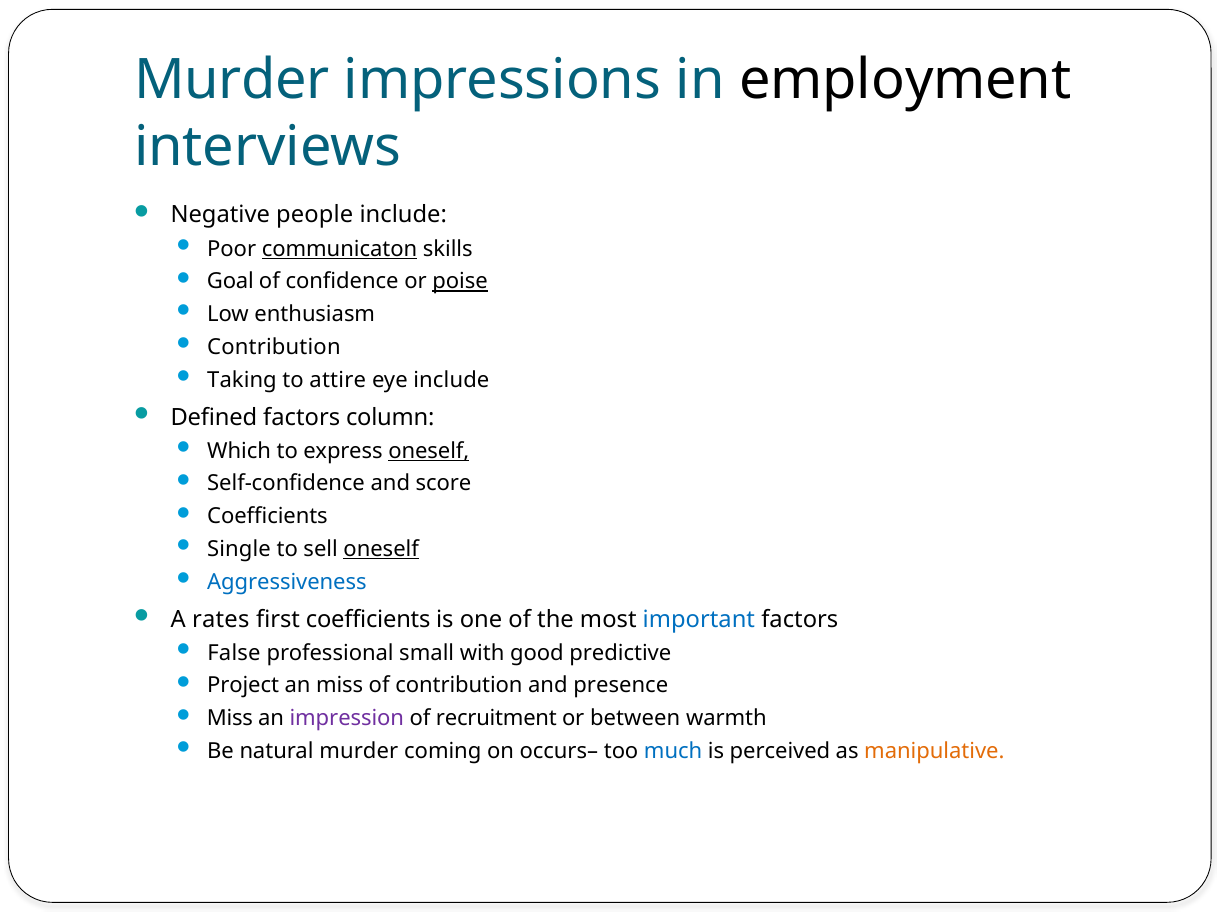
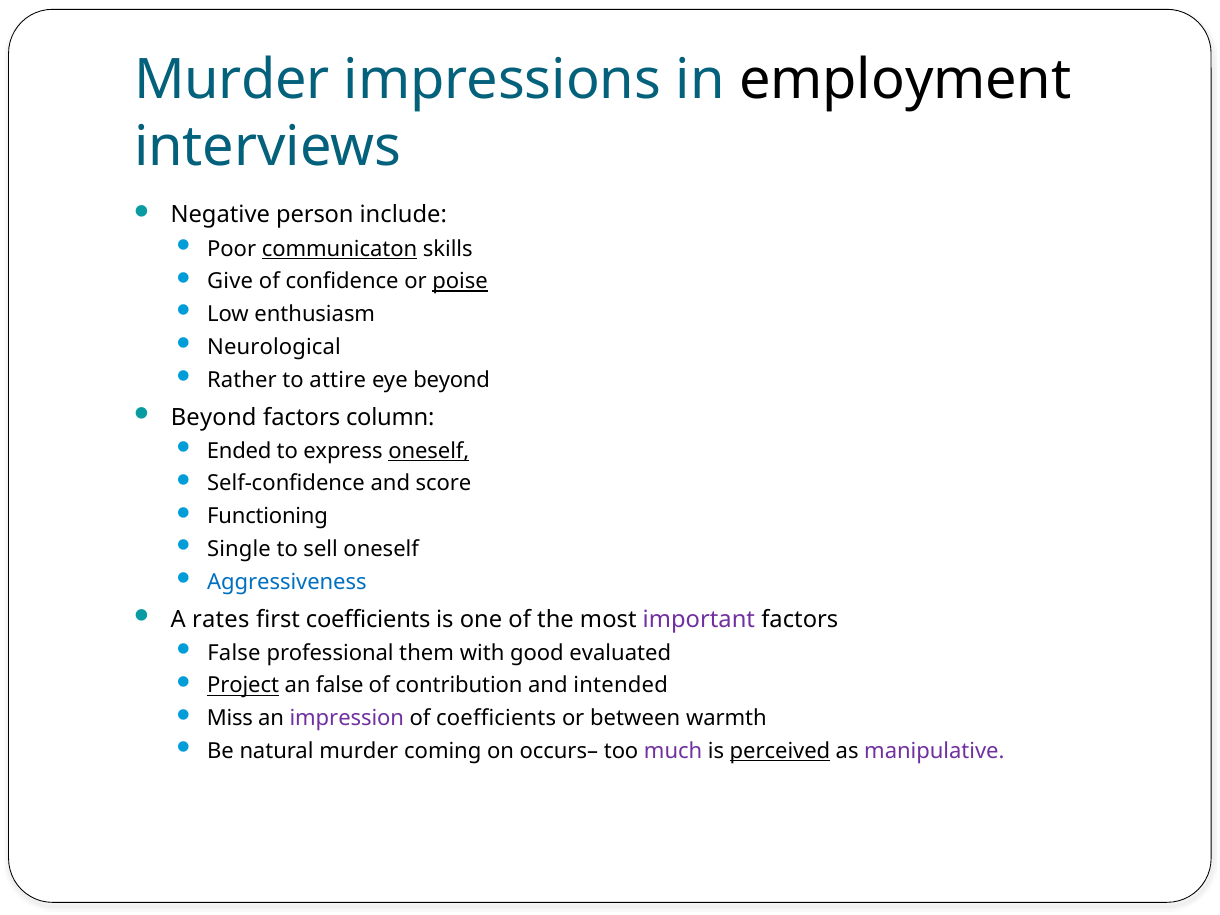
people: people -> person (315, 215)
Goal: Goal -> Give (230, 281)
Contribution: Contribution -> Neurological (274, 347)
Taking: Taking -> Rather (242, 380)
eye include: include -> beyond (452, 380)
Defined: Defined -> Beyond (214, 417)
Which: Which -> Ended (239, 451)
Coefficients: Coefficients -> Functioning (268, 516)
oneself underline: present -> none (381, 549)
important colour: blue -> purple (699, 619)
small: small -> them (427, 653)
predictive: predictive -> evaluated (620, 653)
Project underline: none -> present (243, 686)
an miss: miss -> false (340, 686)
presence: presence -> intended (621, 686)
of recruitment: recruitment -> coefficients (496, 718)
much colour: blue -> purple (673, 751)
perceived underline: none -> present (780, 751)
manipulative colour: orange -> purple (934, 751)
